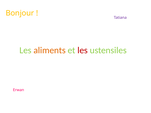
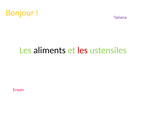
aliments colour: orange -> black (50, 50)
